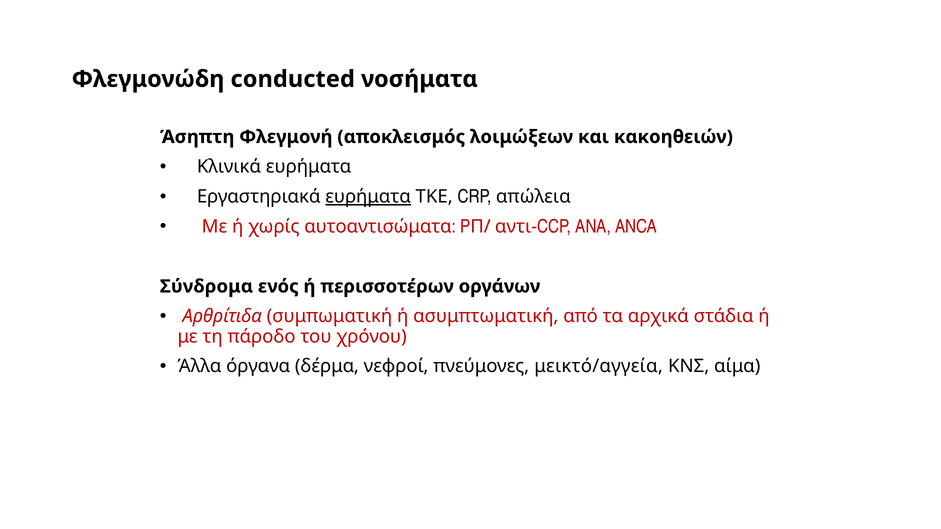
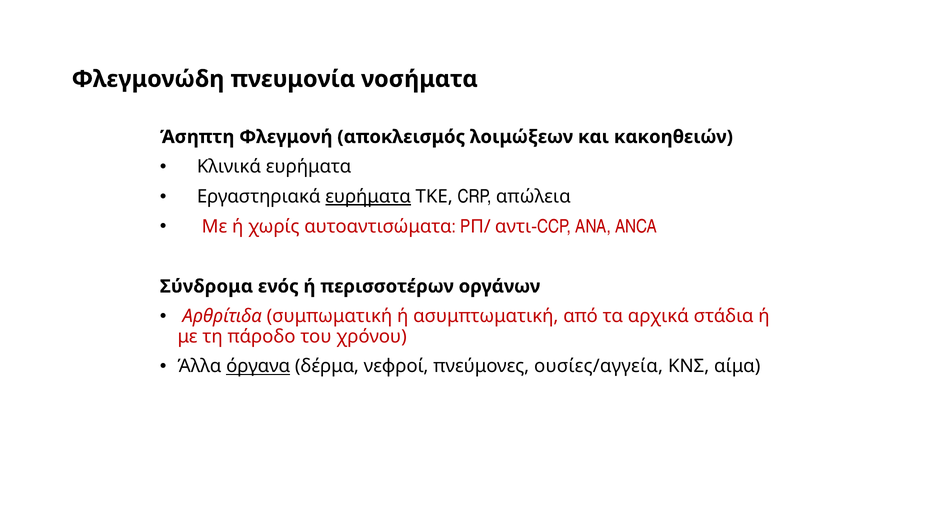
conducted: conducted -> πνευμονία (293, 79)
όργανα underline: none -> present (258, 367)
μεικτό/αγγεία: μεικτό/αγγεία -> ουσίες/αγγεία (599, 367)
